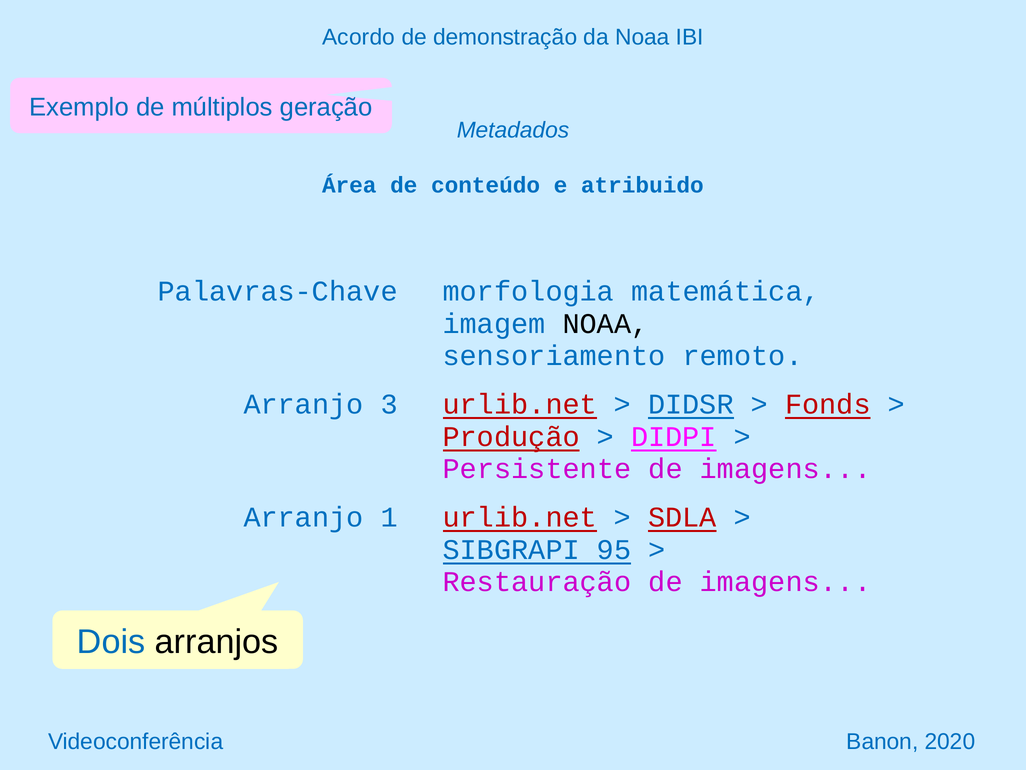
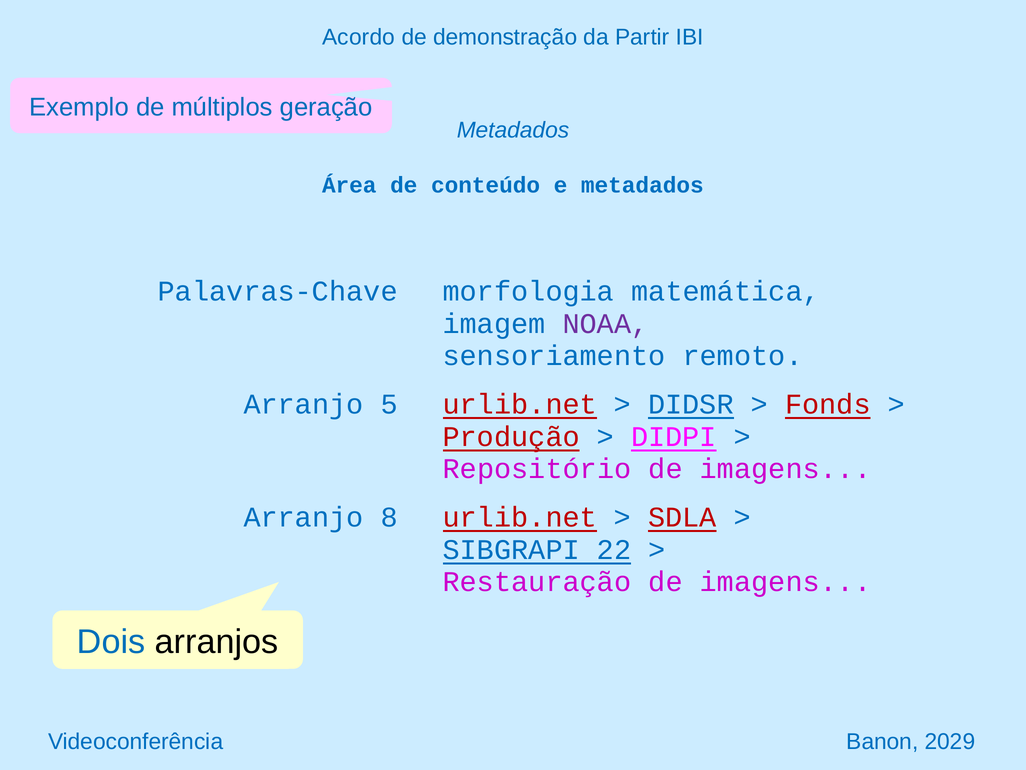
da Noaa: Noaa -> Partir (642, 37)
e atribuido: atribuido -> metadados (642, 185)
NOAA colour: black -> purple (606, 323)
3: 3 -> 5 (389, 404)
Persistente: Persistente -> Repositório (537, 469)
1: 1 -> 8 (389, 517)
95: 95 -> 22 (614, 549)
2020: 2020 -> 2029 (950, 741)
